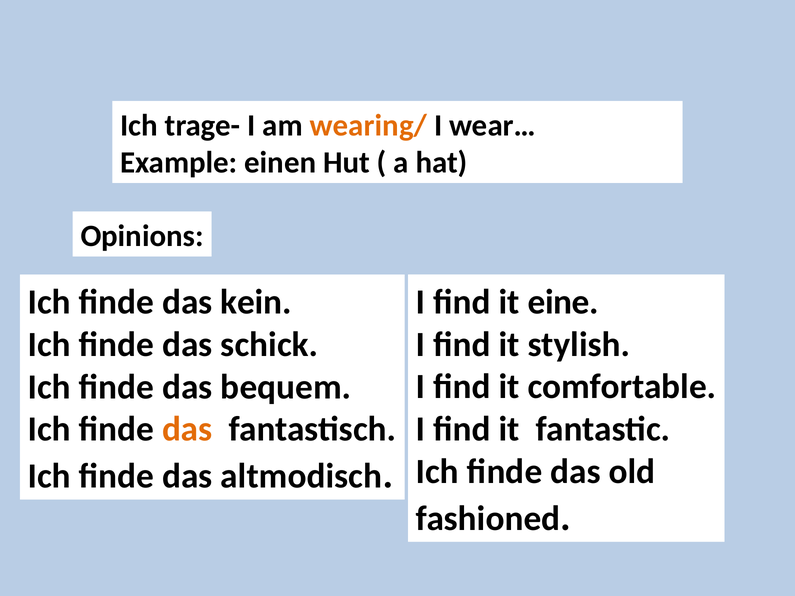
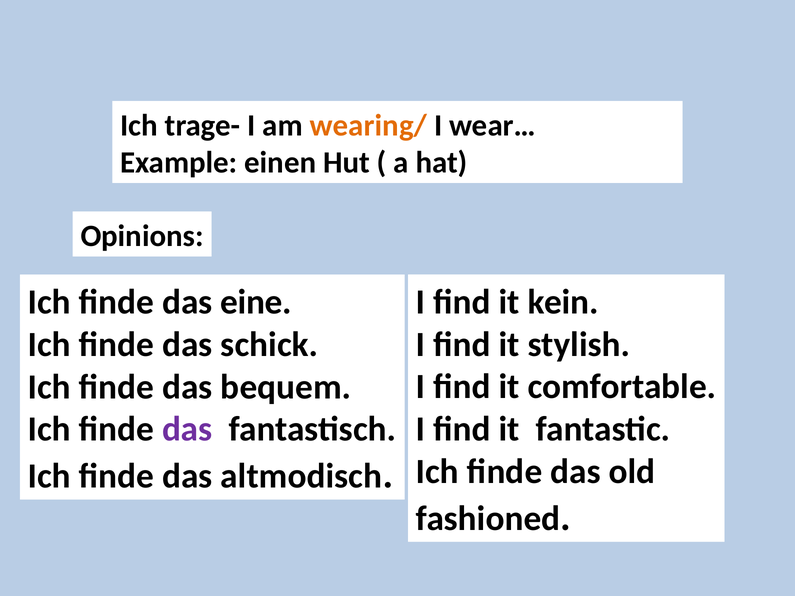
eine: eine -> kein (563, 302)
kein: kein -> eine (256, 302)
das colour: orange -> purple (187, 429)
